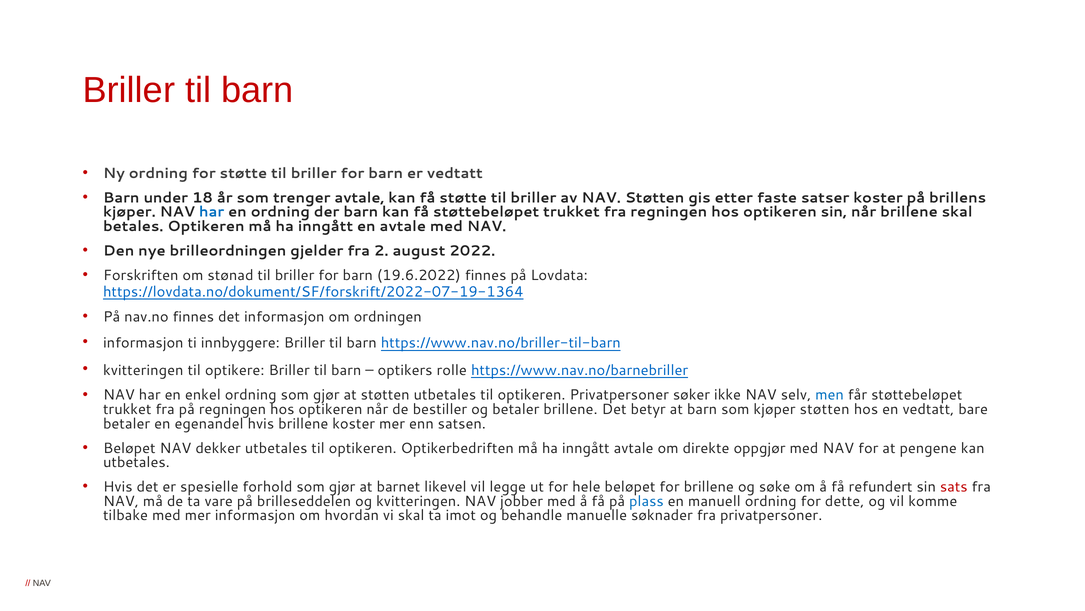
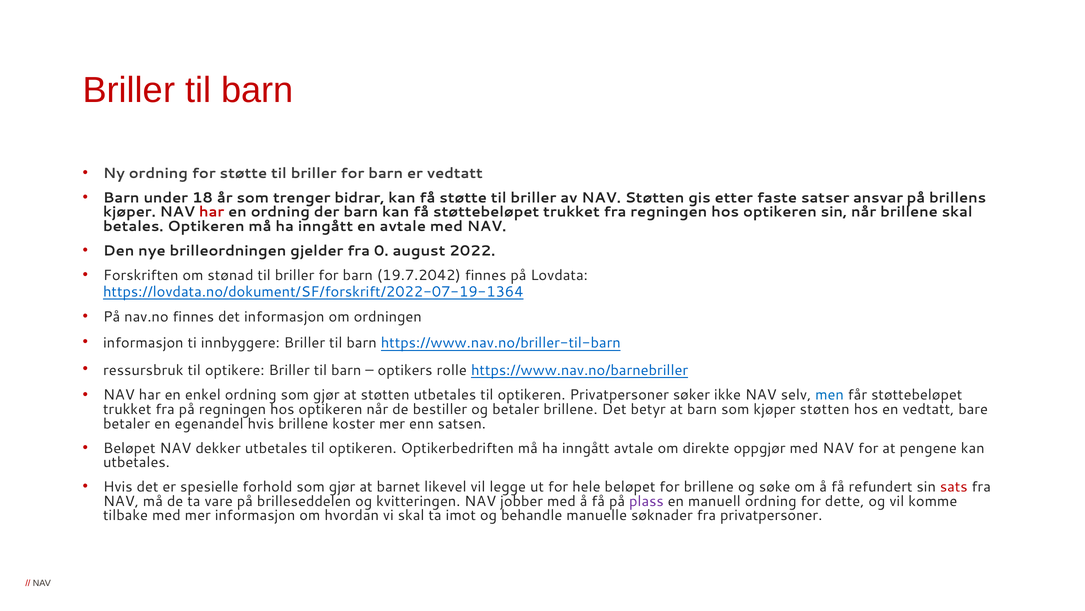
trenger avtale: avtale -> bidrar (359, 198)
satser koster: koster -> ansvar (878, 198)
har colour: blue -> red (212, 212)
2: 2 -> 0 (381, 251)
19.6.2022: 19.6.2022 -> 19.7.2042 (419, 275)
kvitteringen: kvitteringen -> ressursbruk (143, 370)
plass colour: blue -> purple (646, 501)
